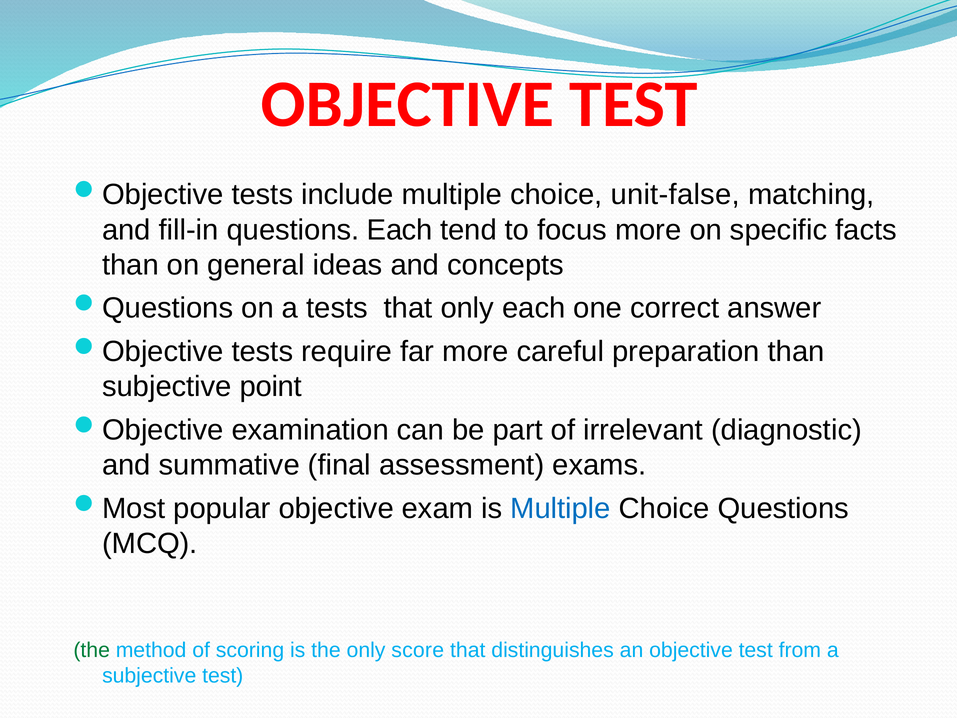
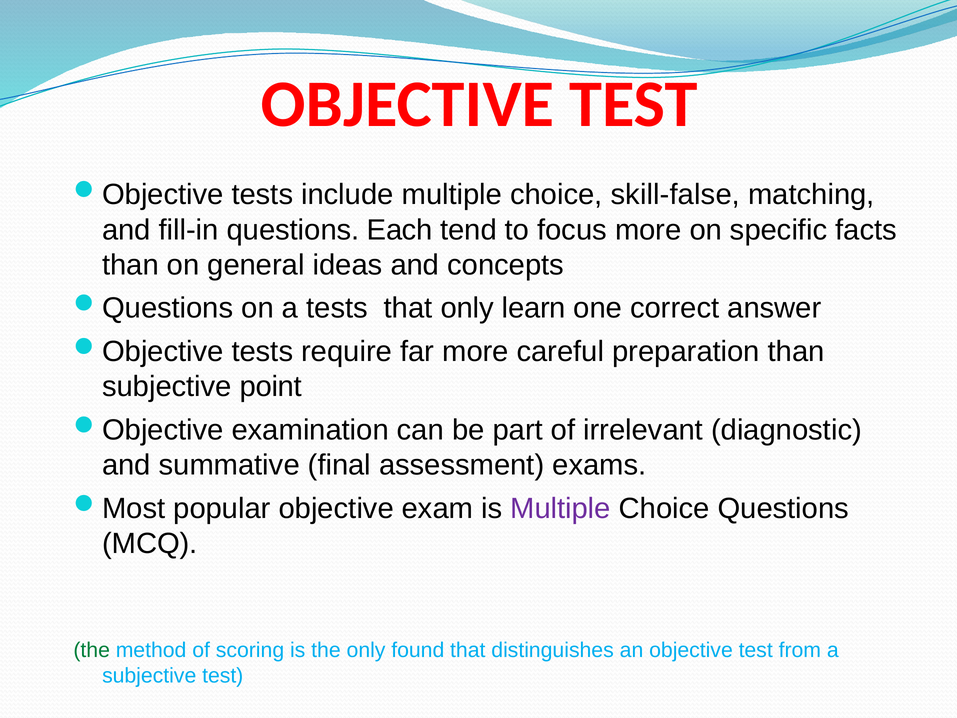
unit-false: unit-false -> skill-false (675, 195)
only each: each -> learn (534, 308)
Multiple colour: blue -> purple (560, 508)
score: score -> found (418, 650)
